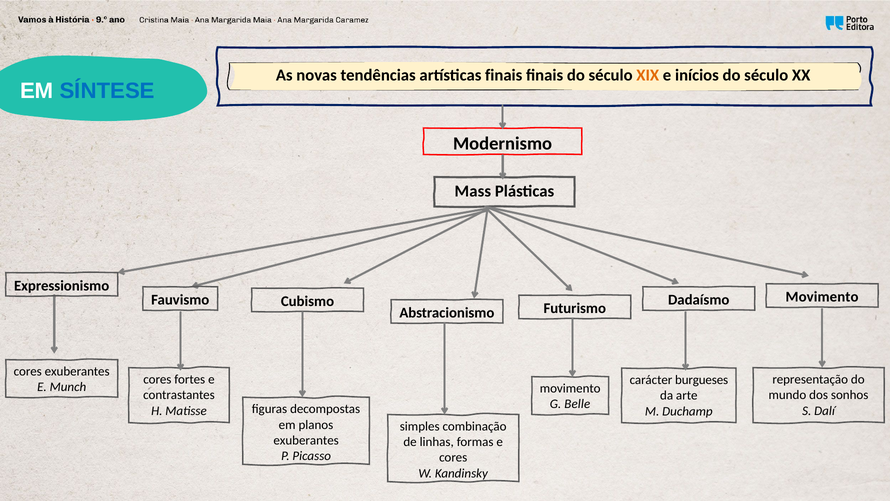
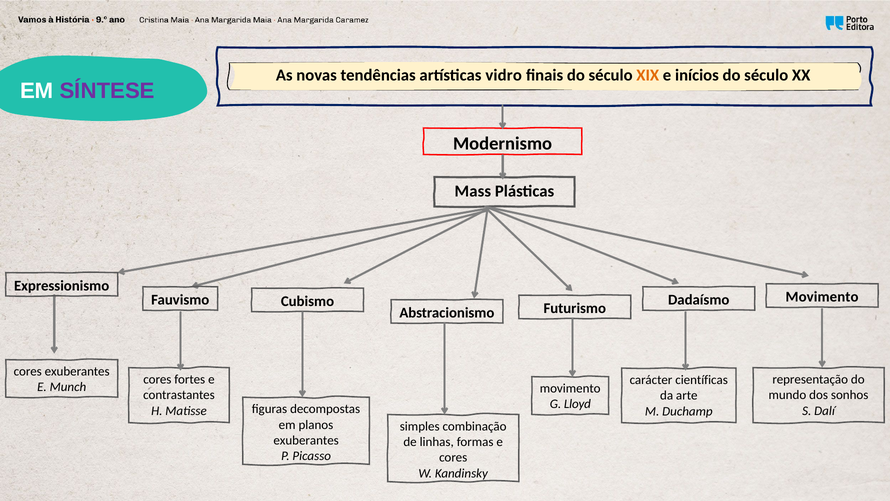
artísticas finais: finais -> vidro (504, 75)
SÍNTESE colour: blue -> purple (107, 91)
burgueses: burgueses -> científicas (702, 380)
Belle: Belle -> Lloyd (577, 404)
